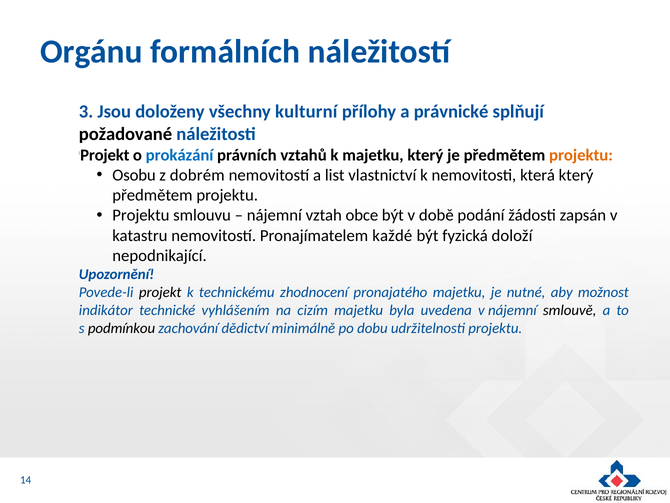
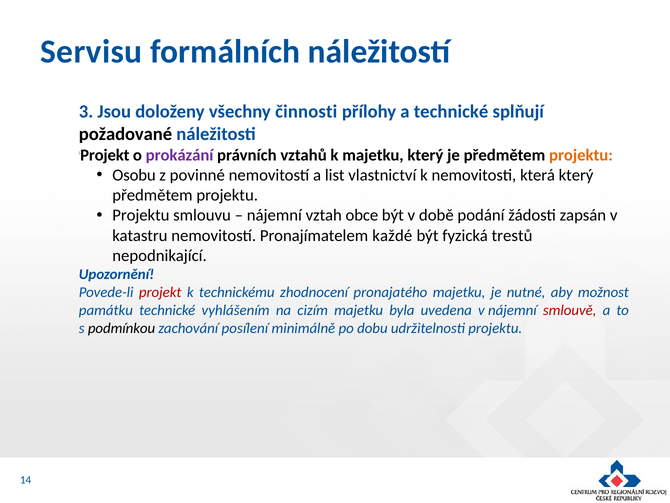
Orgánu: Orgánu -> Servisu (91, 52)
kulturní: kulturní -> činnosti (306, 111)
a právnické: právnické -> technické (451, 111)
prokázání colour: blue -> purple (180, 155)
dobrém: dobrém -> povinné (197, 175)
doloží: doloží -> trestů (512, 235)
projekt colour: black -> red (160, 292)
indikátor: indikátor -> památku (106, 310)
smlouvě colour: black -> red (570, 310)
dědictví: dědictví -> posílení (245, 328)
